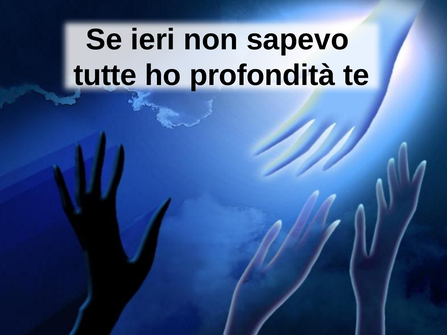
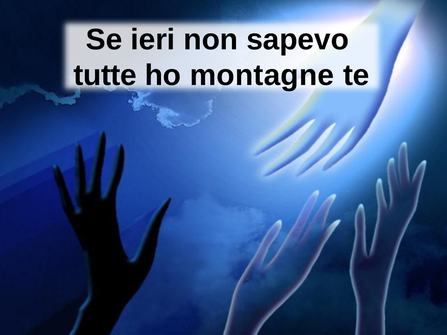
profondità: profondità -> montagne (262, 75)
